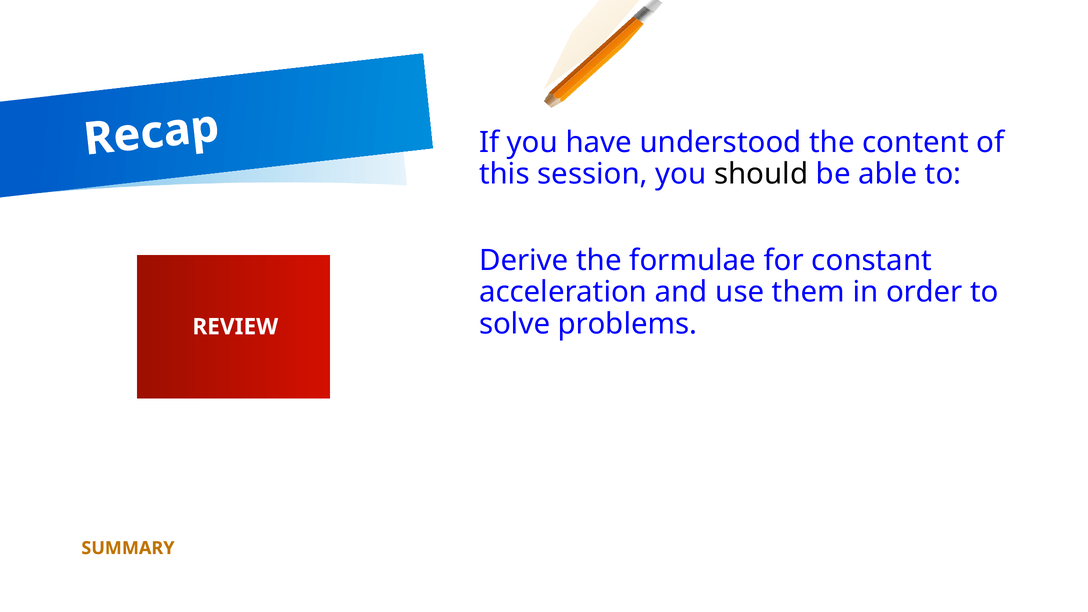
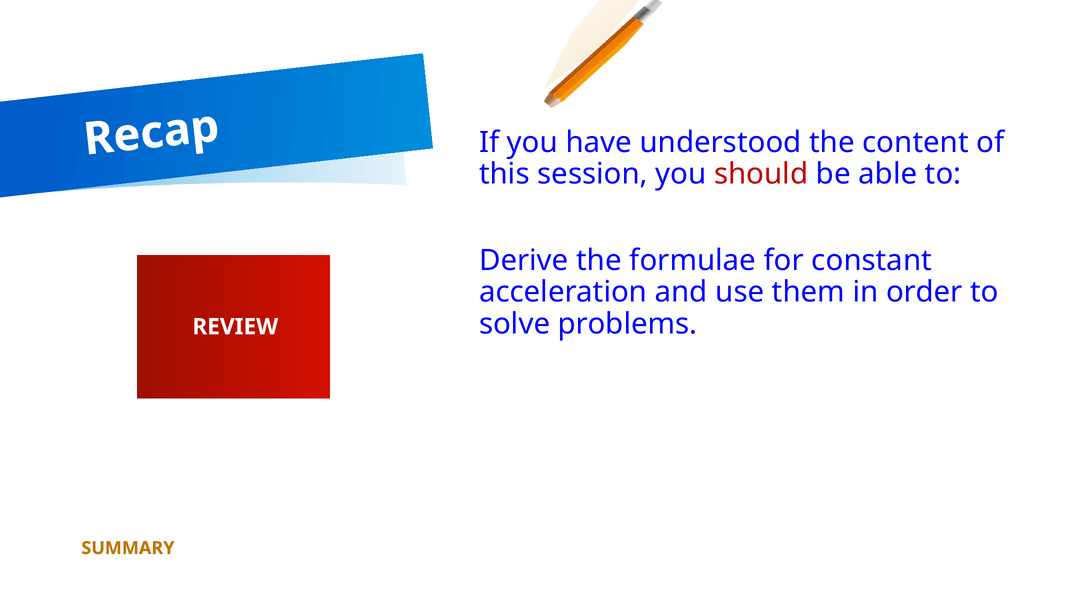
should colour: black -> red (761, 174)
